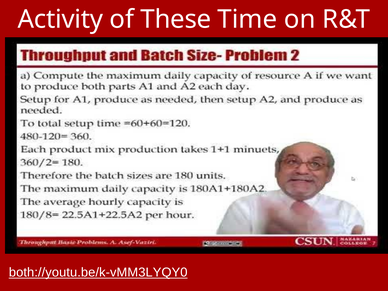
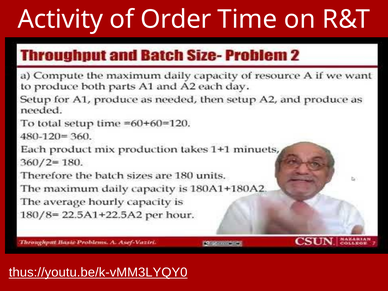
These: These -> Order (176, 19)
both://youtu.be/k-vMM3LYQY0: both://youtu.be/k-vMM3LYQY0 -> thus://youtu.be/k-vMM3LYQY0 (98, 272)
